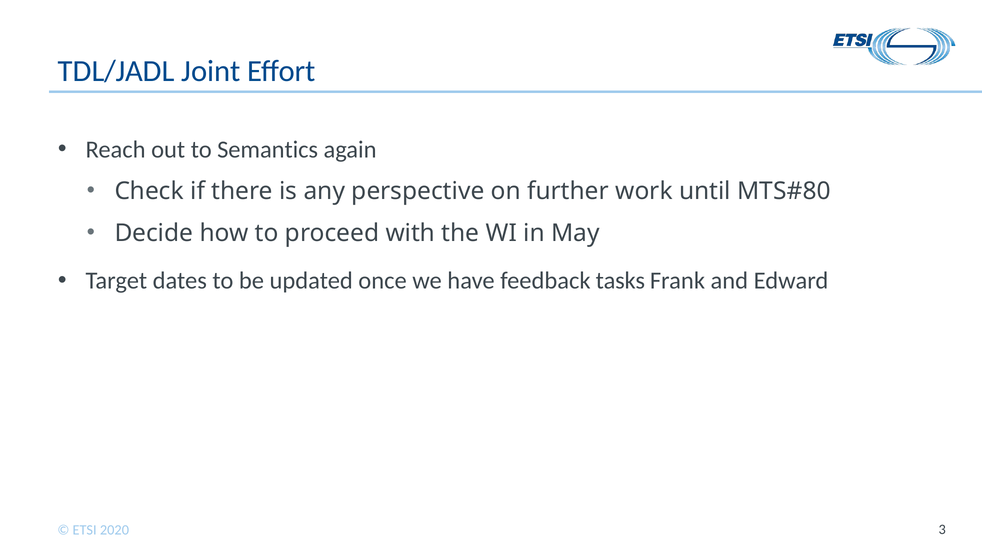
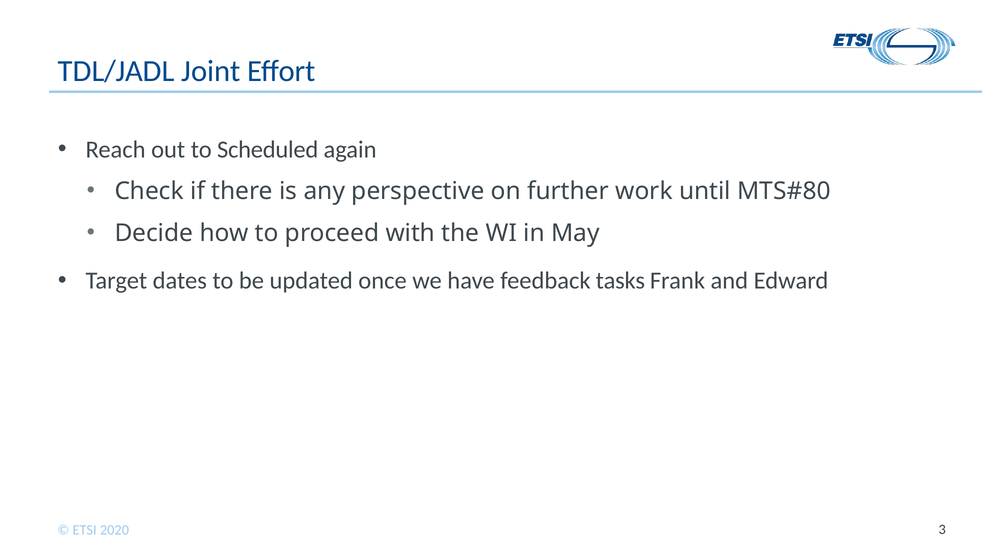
Semantics: Semantics -> Scheduled (268, 150)
